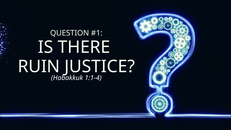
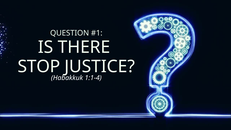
RUIN: RUIN -> STOP (39, 66)
